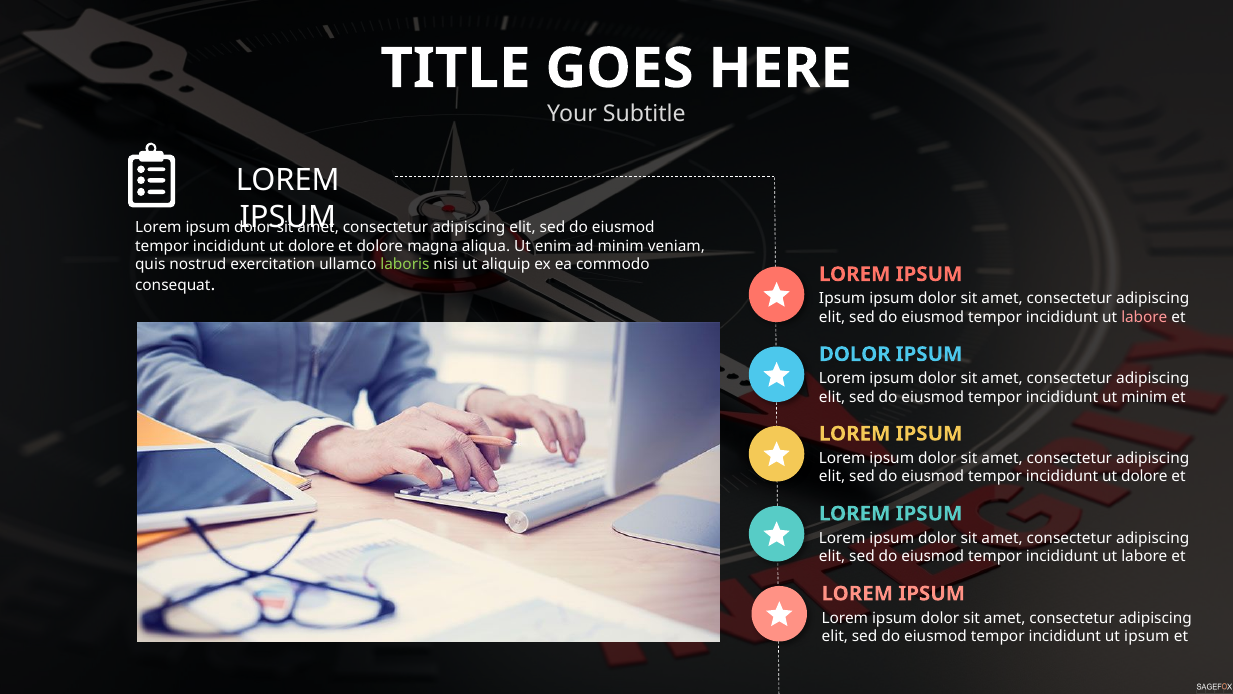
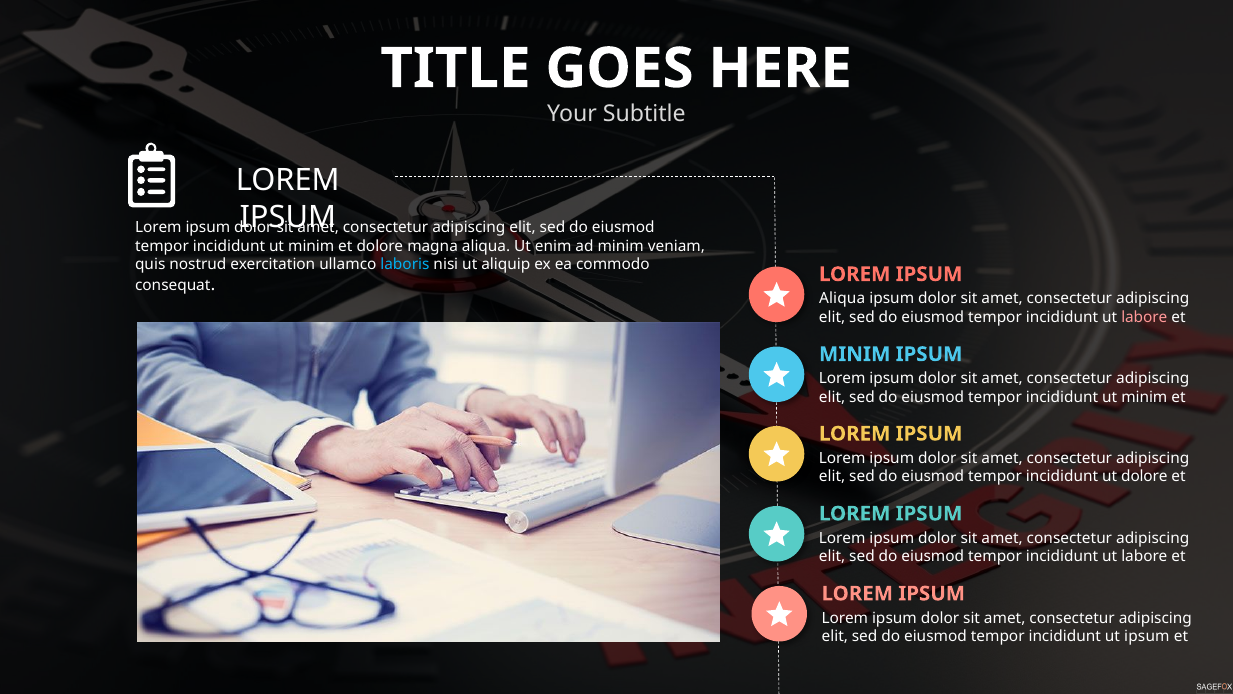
dolore: dolore -> minim (311, 246)
laboris colour: light green -> light blue (405, 265)
Ipsum: Ipsum -> Aliqua (842, 298)
DOLOR: DOLOR -> MINIM (855, 354)
